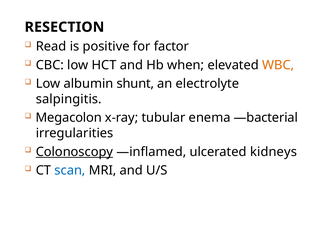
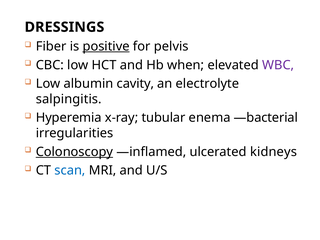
RESECTION: RESECTION -> DRESSINGS (64, 27)
Read: Read -> Fiber (51, 46)
positive underline: none -> present (106, 46)
factor: factor -> pelvis (171, 46)
WBC colour: orange -> purple (278, 65)
shunt: shunt -> cavity (135, 84)
Megacolon: Megacolon -> Hyperemia (69, 118)
